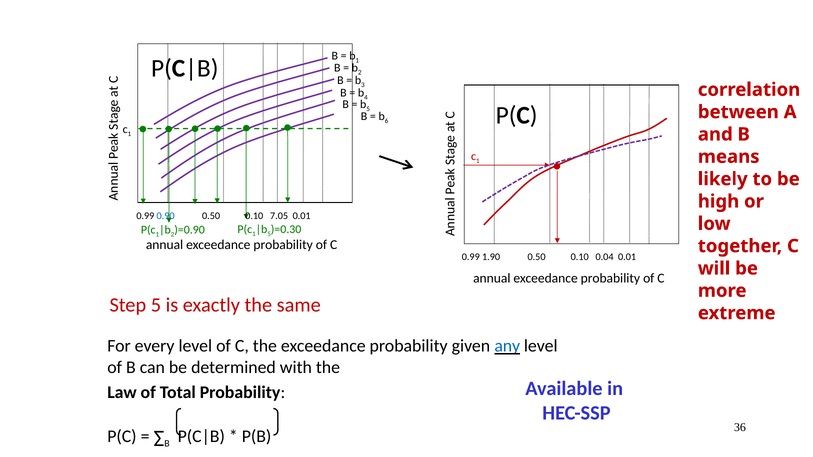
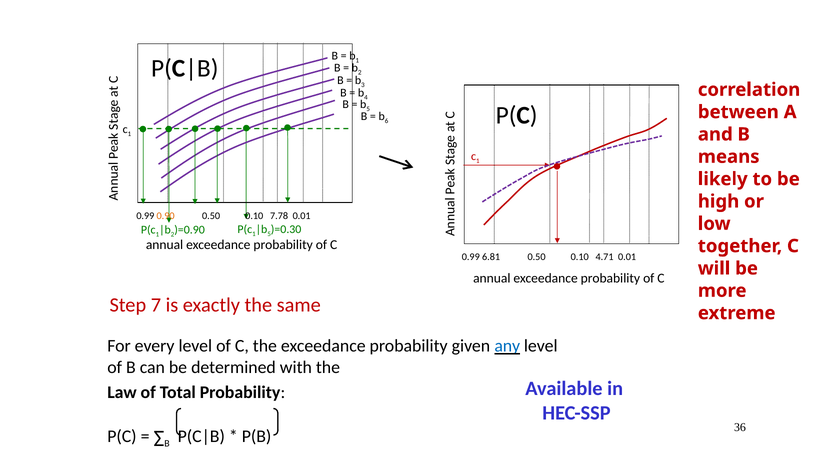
0.90 colour: blue -> orange (166, 216)
7.05: 7.05 -> 7.78 (279, 216)
1.90: 1.90 -> 6.81 (491, 257)
0.04: 0.04 -> 4.71 (605, 257)
Step 5: 5 -> 7 (156, 305)
